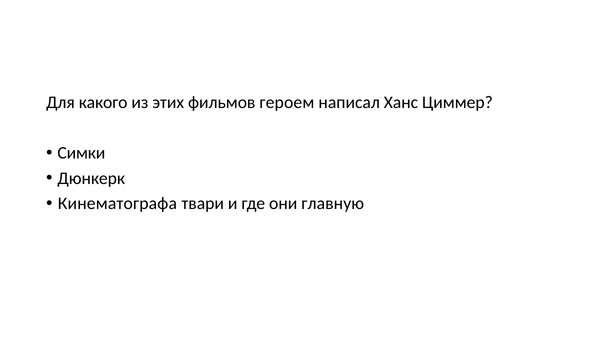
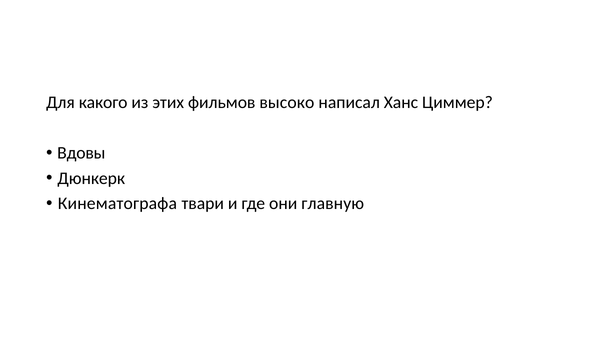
героем: героем -> высоко (287, 102)
Симки: Симки -> Вдовы (81, 153)
